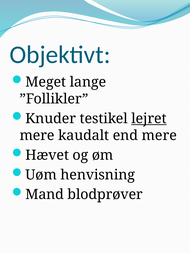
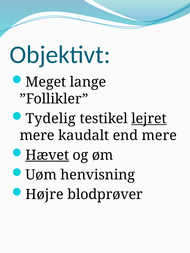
Knuder: Knuder -> Tydelig (51, 119)
Hævet underline: none -> present (47, 155)
Mand: Mand -> Højre (44, 195)
